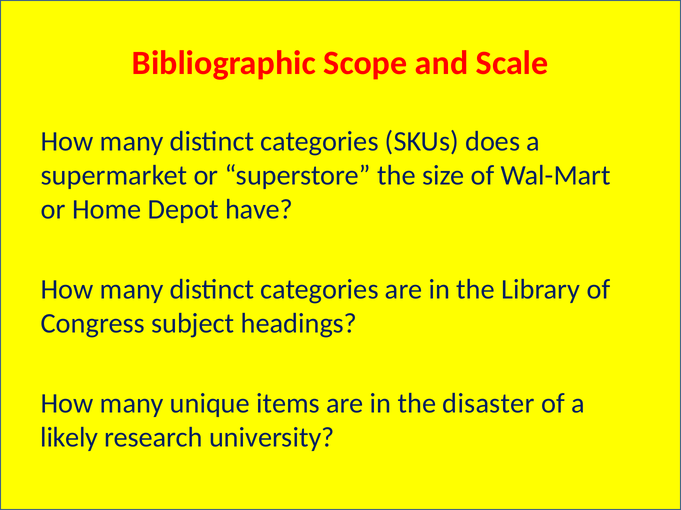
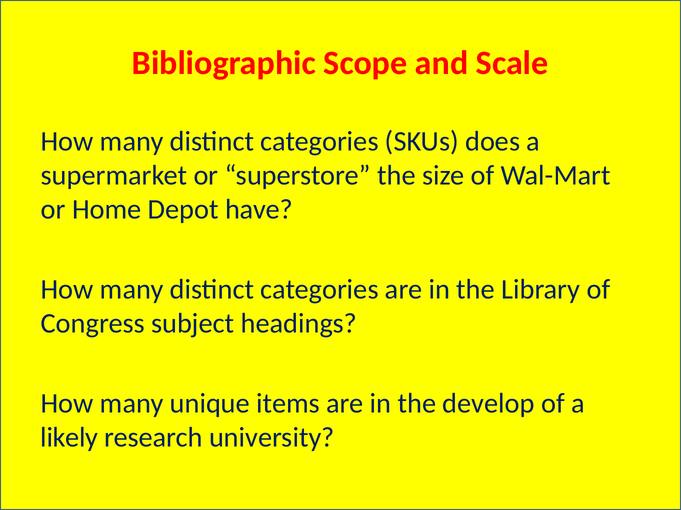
disaster: disaster -> develop (489, 404)
